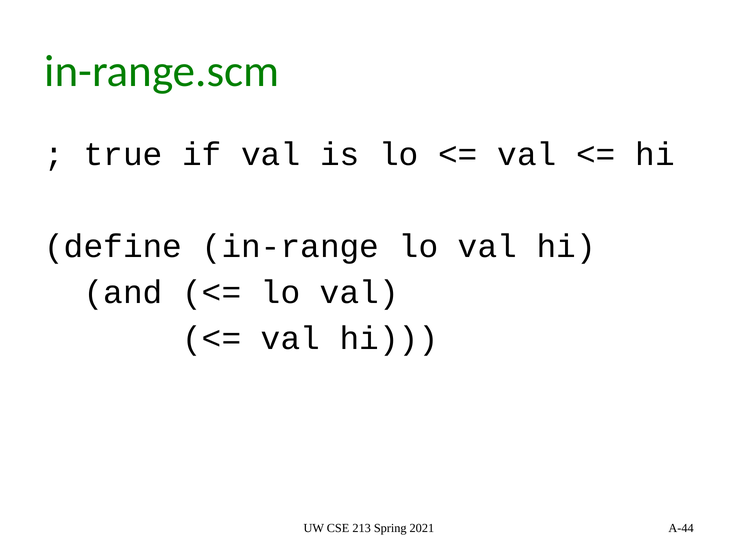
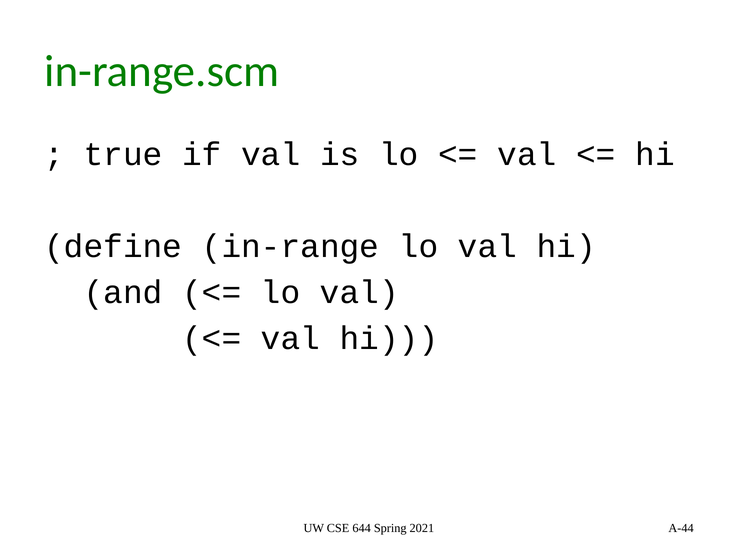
213: 213 -> 644 (362, 529)
